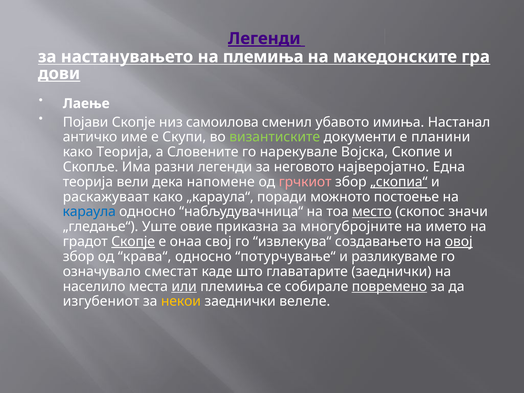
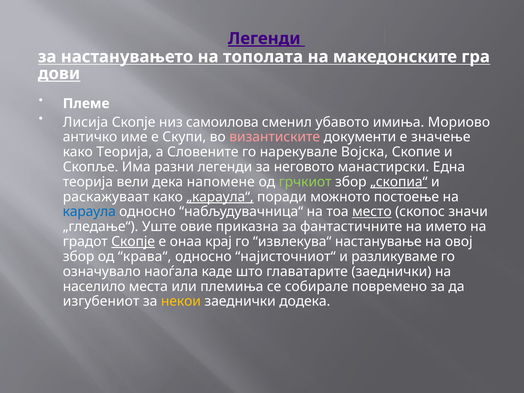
на племиња: племиња -> тополата (263, 57)
Лаење: Лаење -> Племе (86, 104)
Појави: Појави -> Лисија (85, 122)
Настанал: Настанал -> Мориово (459, 122)
византиските colour: light green -> pink (275, 137)
планини: планини -> значење (441, 137)
најверојатно: најверојатно -> манастирски (383, 167)
грчкиот colour: pink -> light green (305, 182)
„караула“ underline: none -> present (220, 197)
многубројните: многубројните -> фантастичните (351, 227)
свој: свој -> крај (219, 242)
создавањето: создавањето -> настанување (378, 242)
овој underline: present -> none (459, 242)
потурчување“: потурчување“ -> најисточниот“ (285, 257)
сместат: сместат -> наоѓала (171, 272)
или underline: present -> none (184, 286)
повремено underline: present -> none (389, 286)
велеле: велеле -> додека (305, 301)
